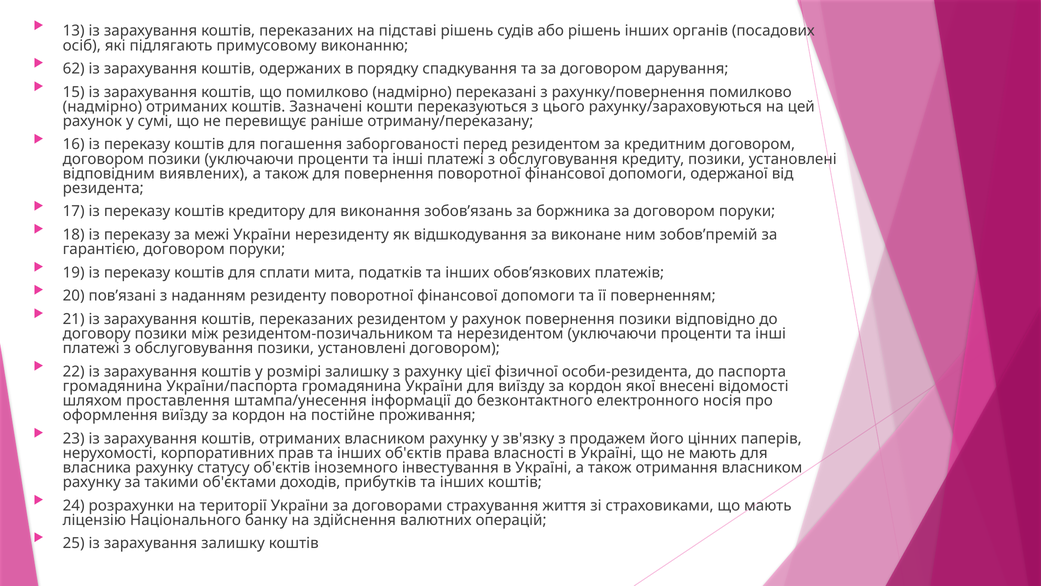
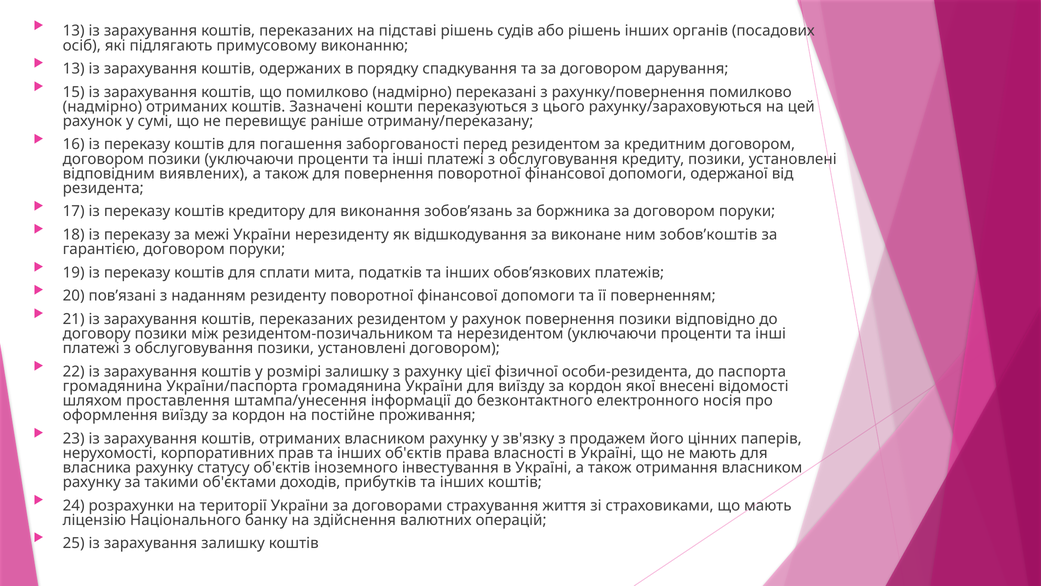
62: 62 -> 13 (74, 69)
зобов’премій: зобов’премій -> зобов’коштів (709, 235)
